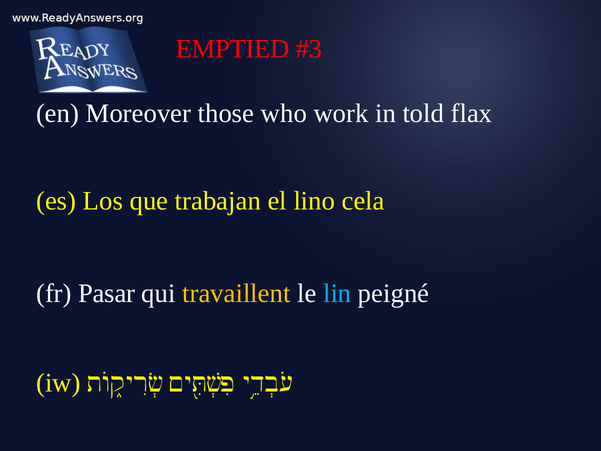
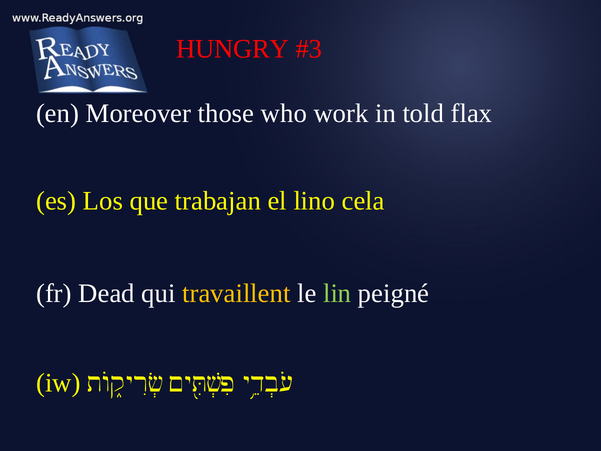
EMPTIED: EMPTIED -> HUNGRY (233, 49)
Pasar: Pasar -> Dead (107, 293)
lin colour: light blue -> light green (337, 293)
